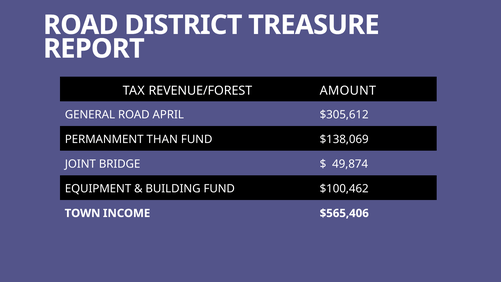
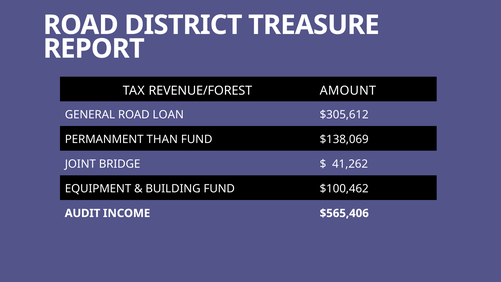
APRIL: APRIL -> LOAN (168, 114)
49,874: 49,874 -> 41,262 (350, 164)
TOWN: TOWN -> AUDIT (83, 213)
